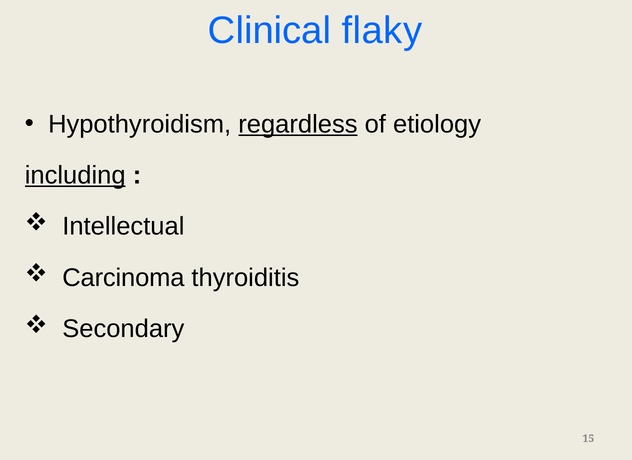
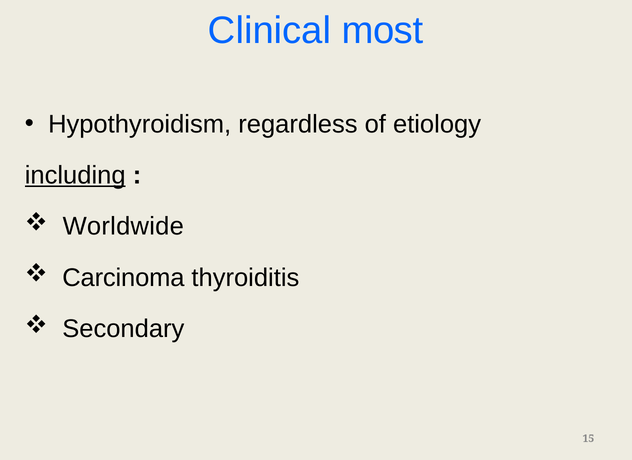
flaky: flaky -> most (382, 31)
regardless underline: present -> none (298, 124)
Intellectual: Intellectual -> Worldwide (123, 226)
